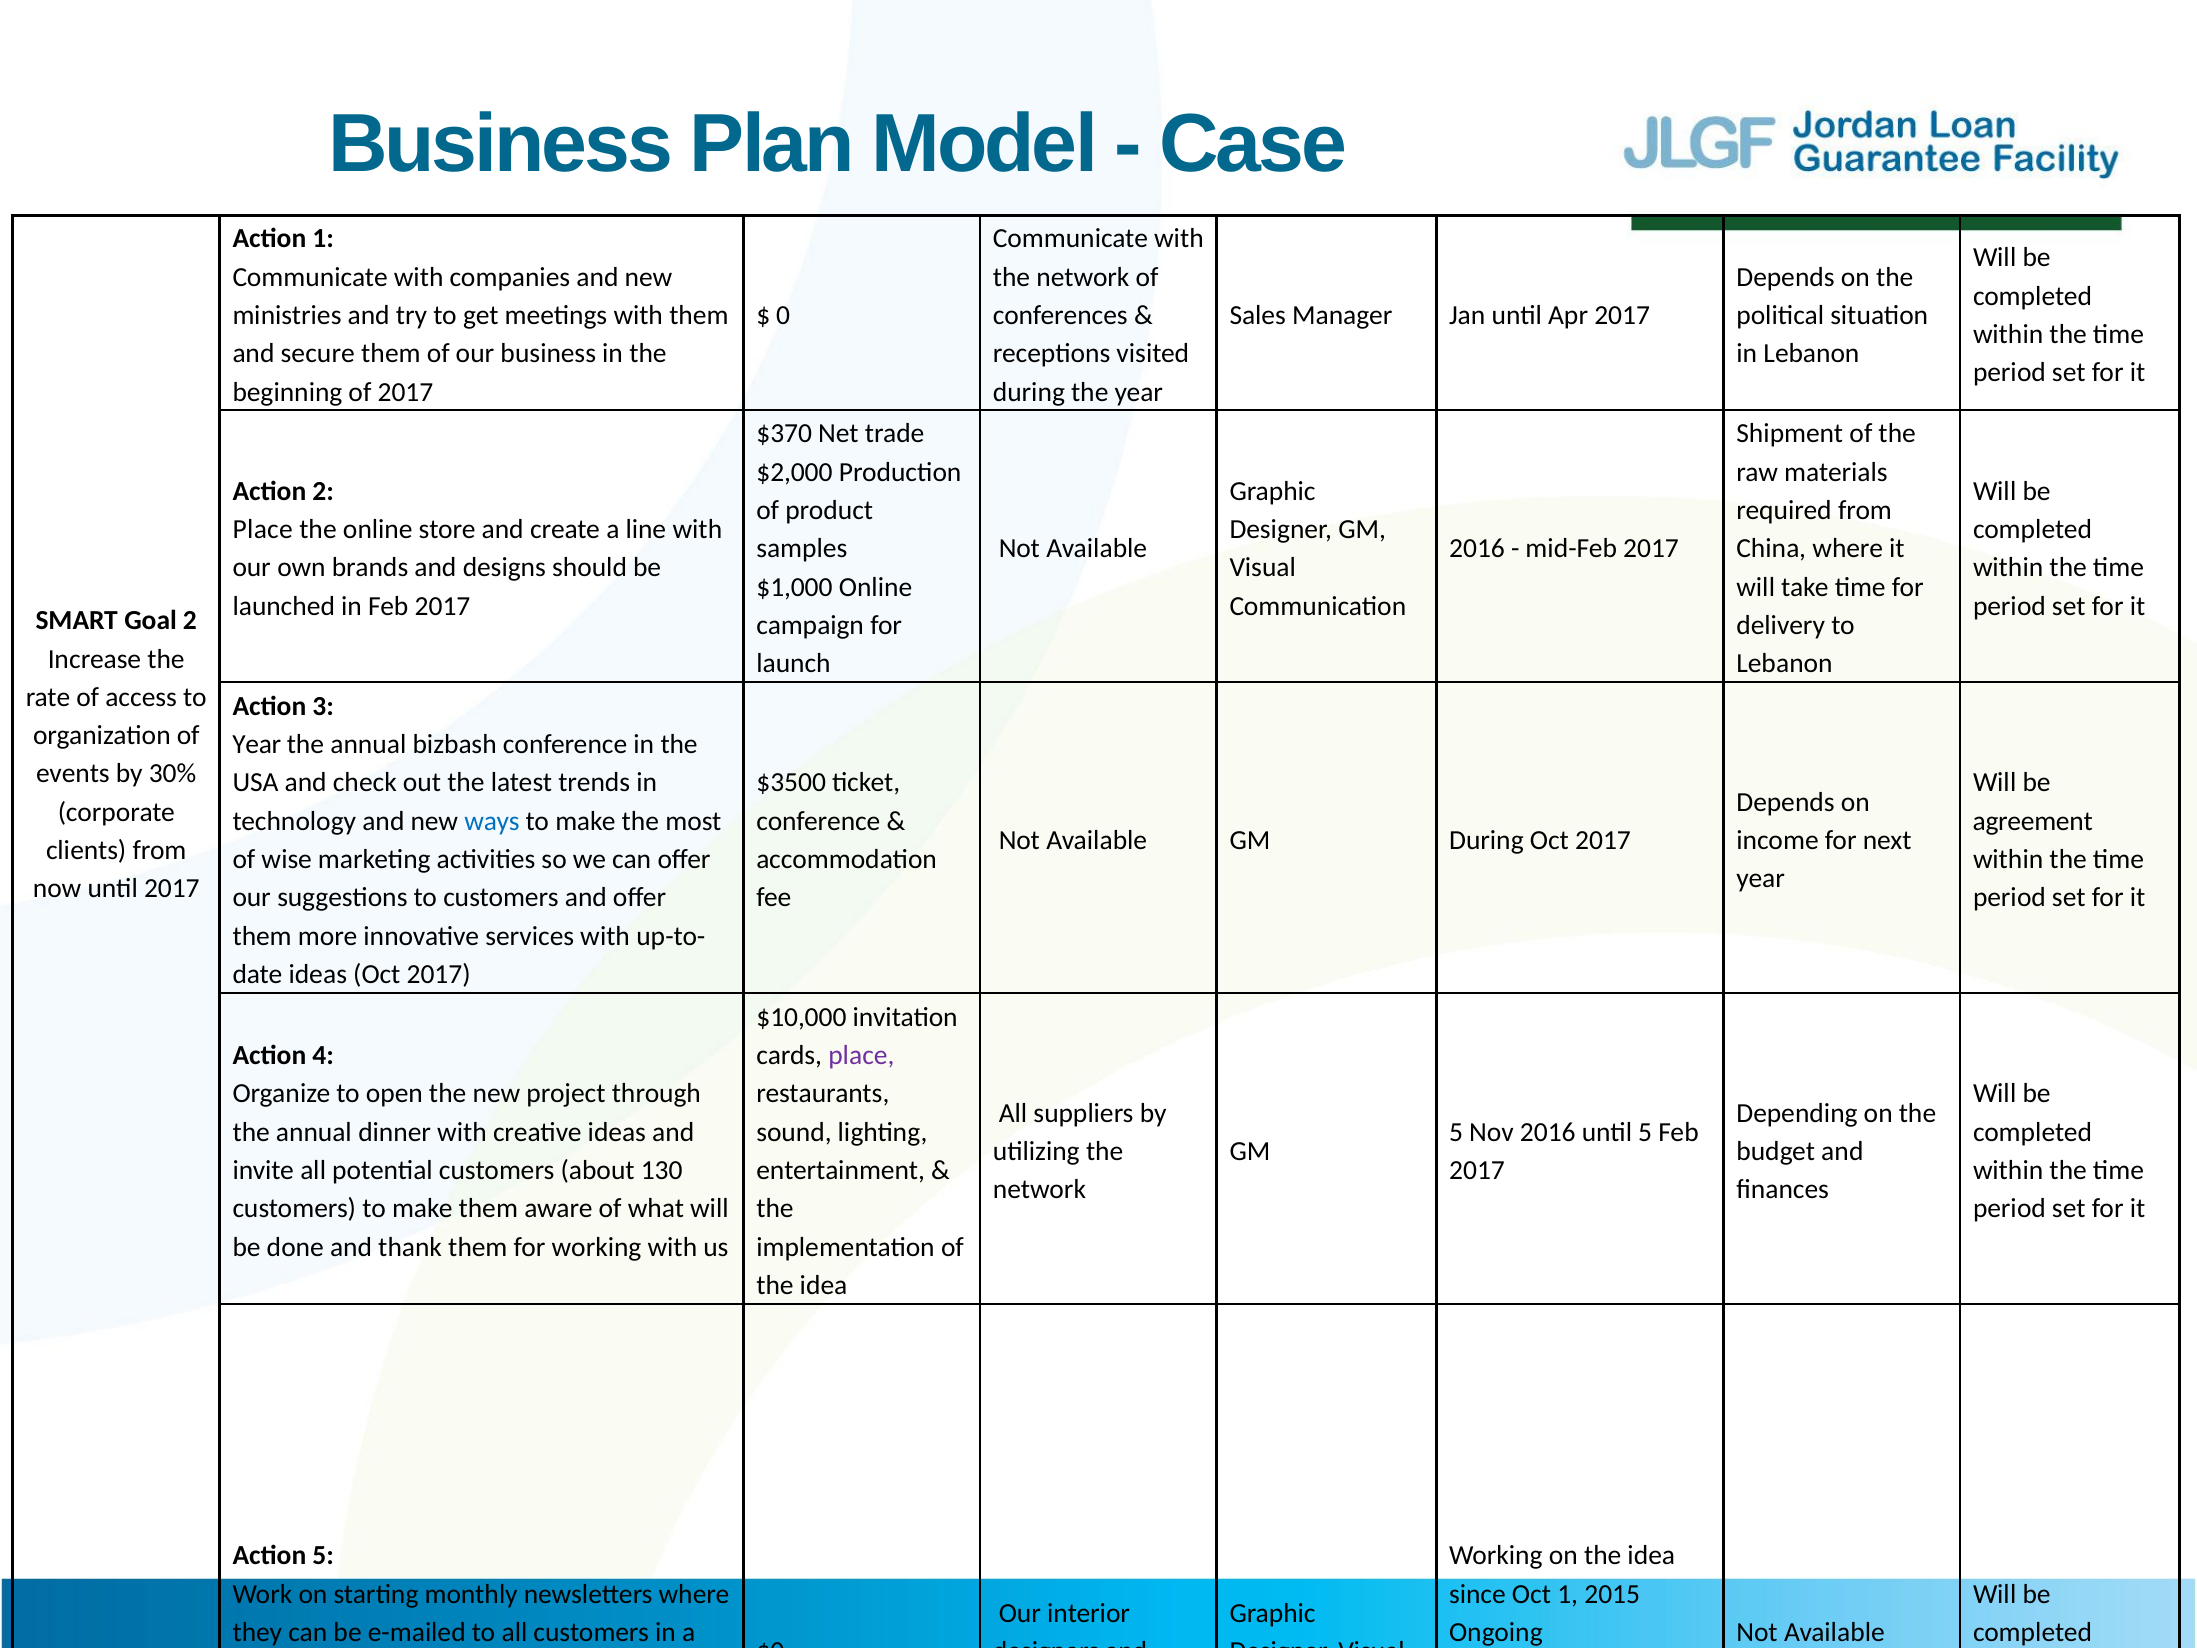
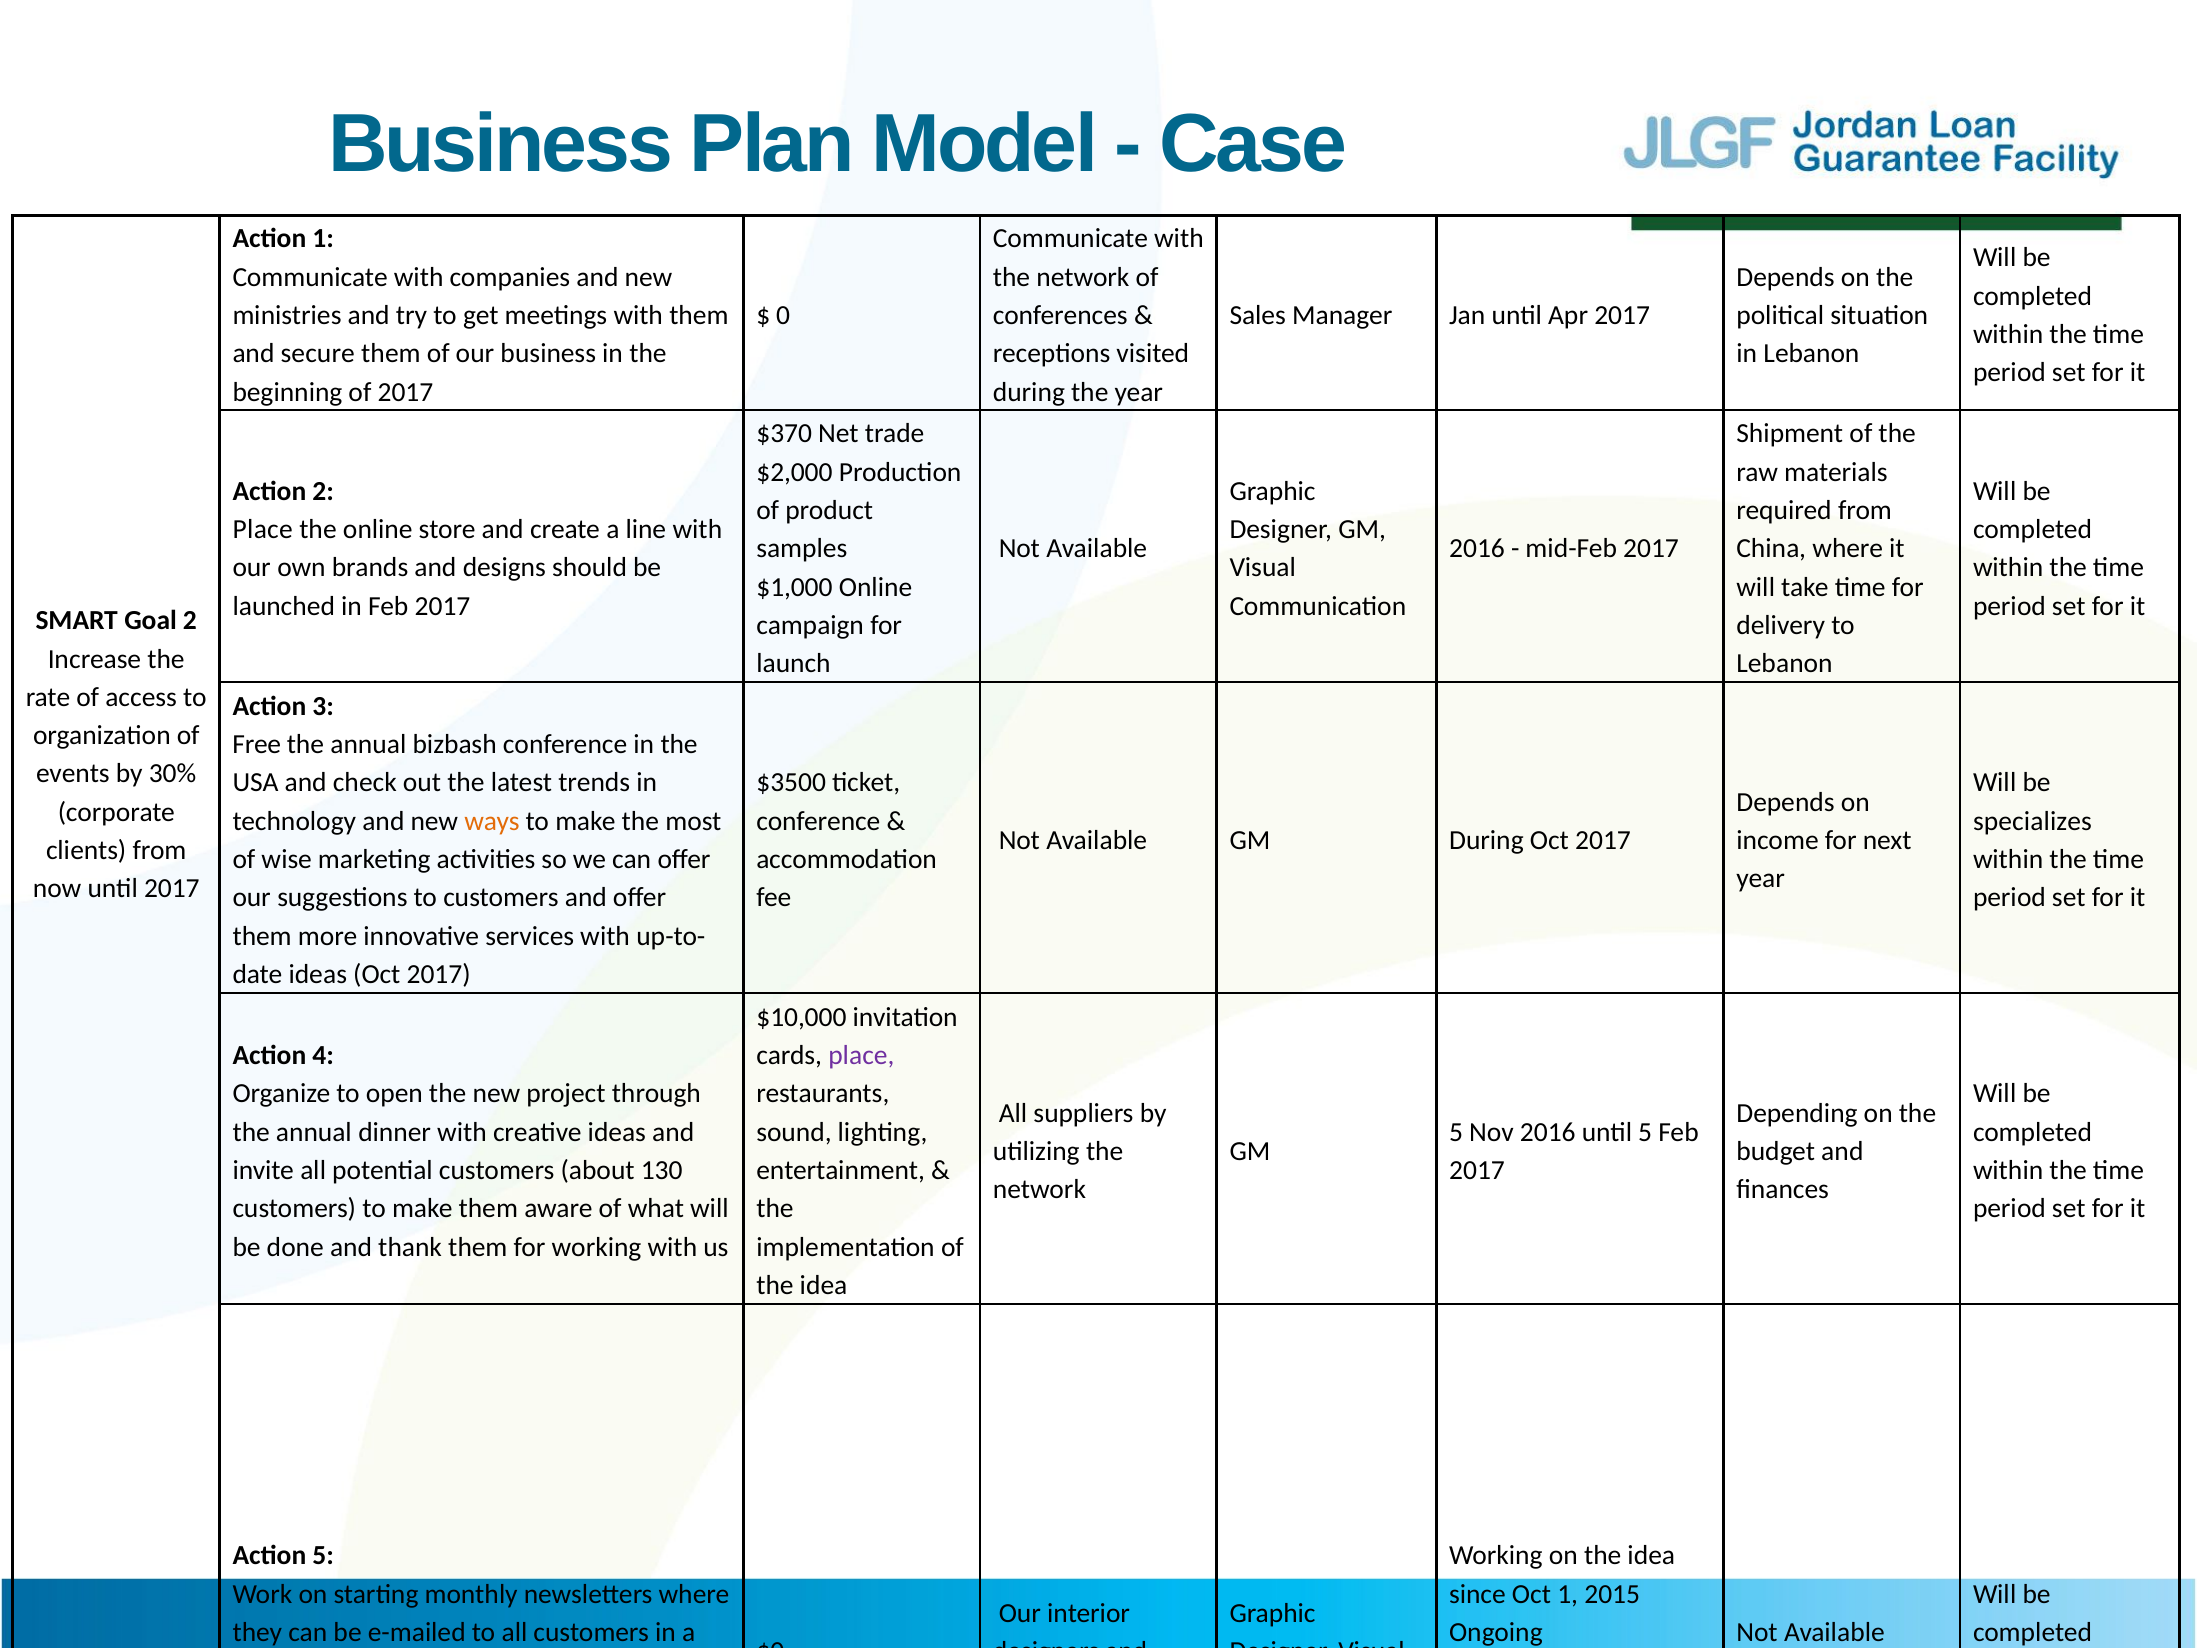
Year: Year -> Free (257, 744)
ways colour: blue -> orange (492, 821)
agreement: agreement -> specializes (2032, 821)
